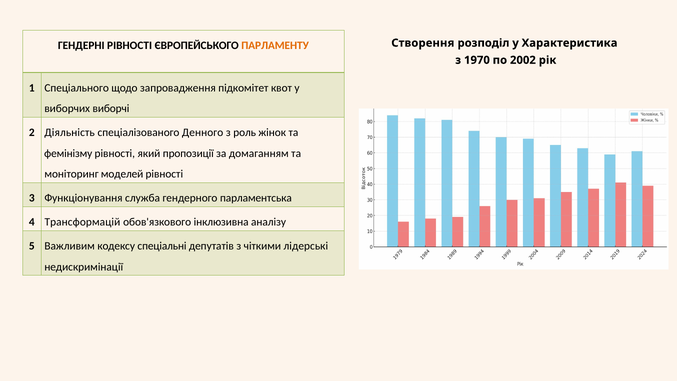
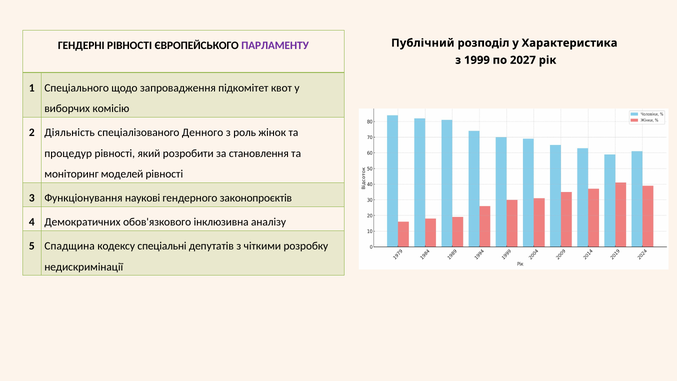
Створення: Створення -> Публічний (423, 43)
ПАРЛАМЕНТУ colour: orange -> purple (275, 46)
1970: 1970 -> 1999 (477, 60)
2002: 2002 -> 2027 (523, 60)
виборчі: виборчі -> комісію (111, 109)
фемінізму: фемінізму -> процедур (68, 153)
пропозиції: пропозиції -> розробити (188, 153)
домаганням: домаганням -> становлення (259, 153)
служба: служба -> наукові (143, 198)
парламентська: парламентська -> законопроєктів (256, 198)
Трансформацій: Трансформацій -> Демократичних (82, 222)
Важливим: Важливим -> Спадщина (70, 246)
лідерські: лідерські -> розробку (306, 246)
